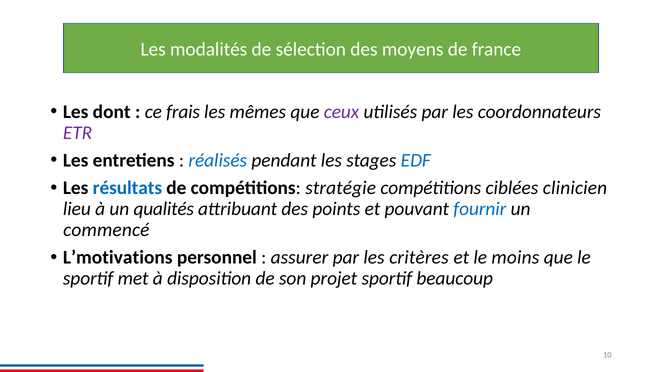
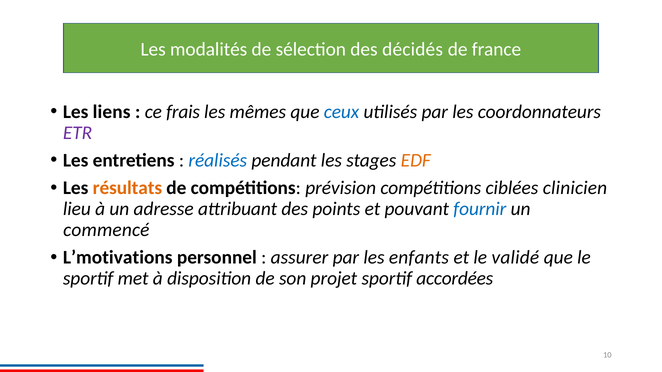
moyens: moyens -> décidés (413, 49)
dont: dont -> liens (112, 112)
ceux colour: purple -> blue (342, 112)
EDF colour: blue -> orange (416, 161)
résultats colour: blue -> orange (127, 188)
stratégie: stratégie -> prévision (341, 188)
qualités: qualités -> adresse (164, 209)
critères: critères -> enfants (419, 258)
moins: moins -> validé (515, 258)
beaucoup: beaucoup -> accordées (455, 279)
